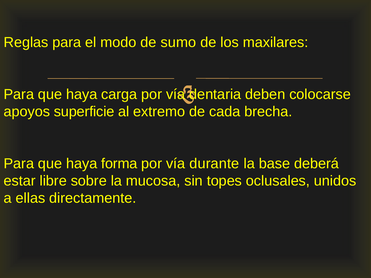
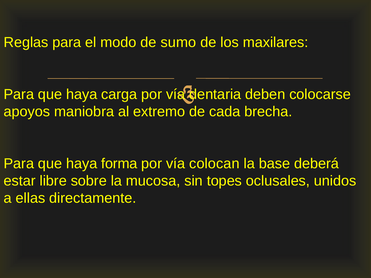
superficie: superficie -> maniobra (84, 112)
durante: durante -> colocan (214, 164)
